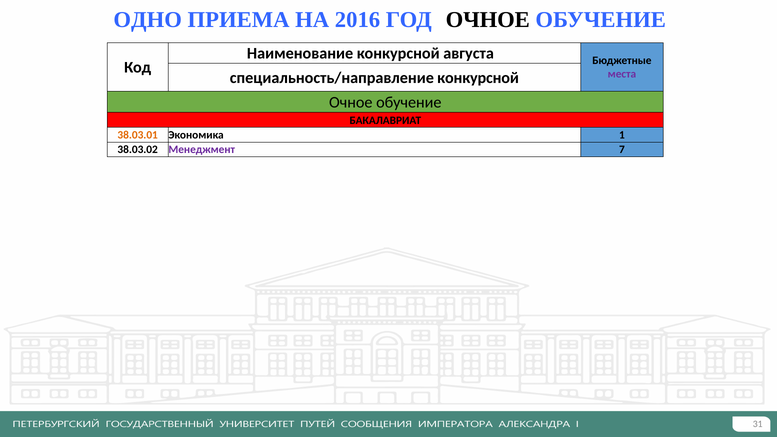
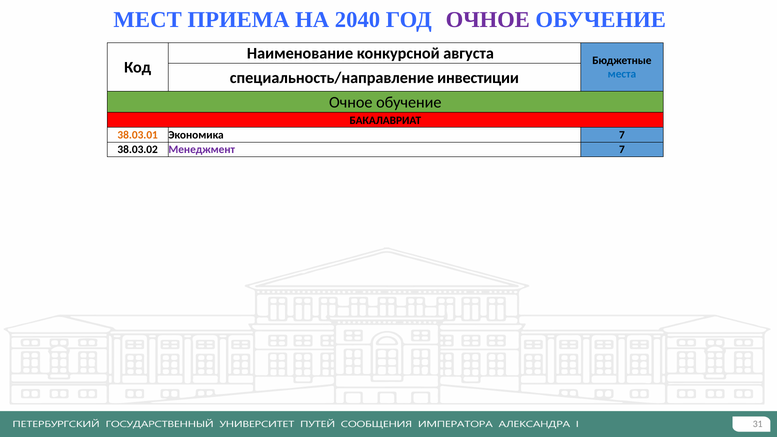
ОДНО: ОДНО -> МЕСТ (148, 20)
2016: 2016 -> 2040 (358, 20)
ОЧНОЕ colour: black -> purple (488, 20)
места colour: purple -> blue (622, 74)
специальность/направление конкурсной: конкурсной -> инвестиции (478, 78)
Экономика 1: 1 -> 7 (622, 135)
